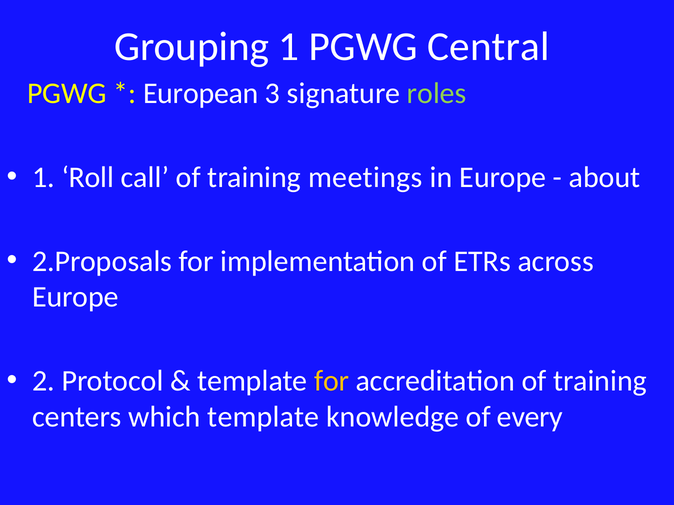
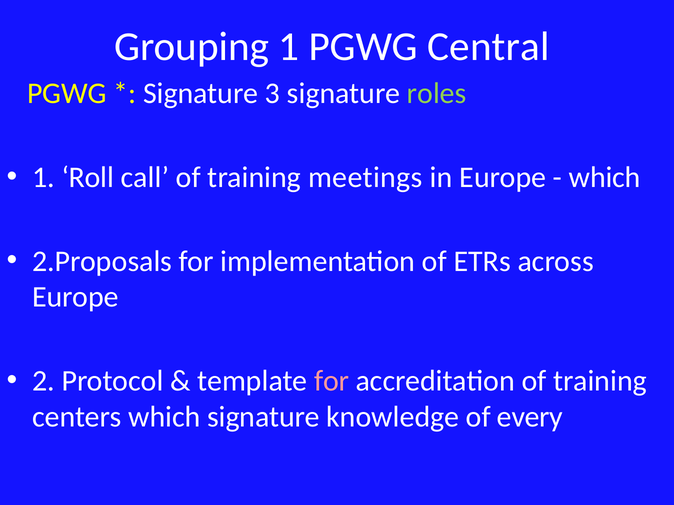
European: European -> Signature (201, 93)
about: about -> which (605, 177)
for colour: yellow -> pink (332, 381)
which template: template -> signature (264, 417)
